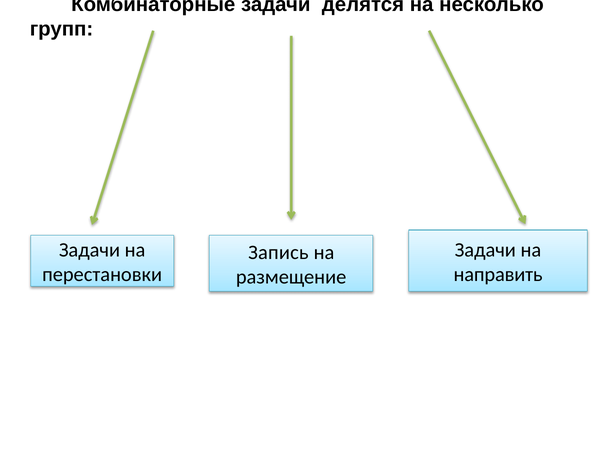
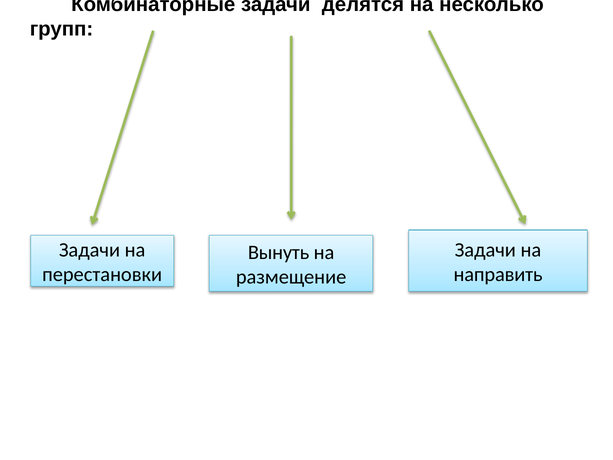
Запись: Запись -> Вынуть (279, 252)
